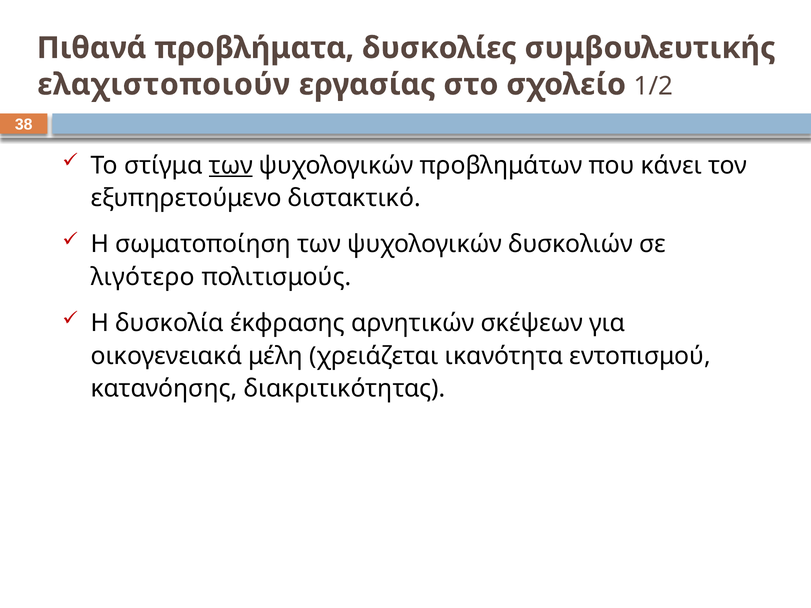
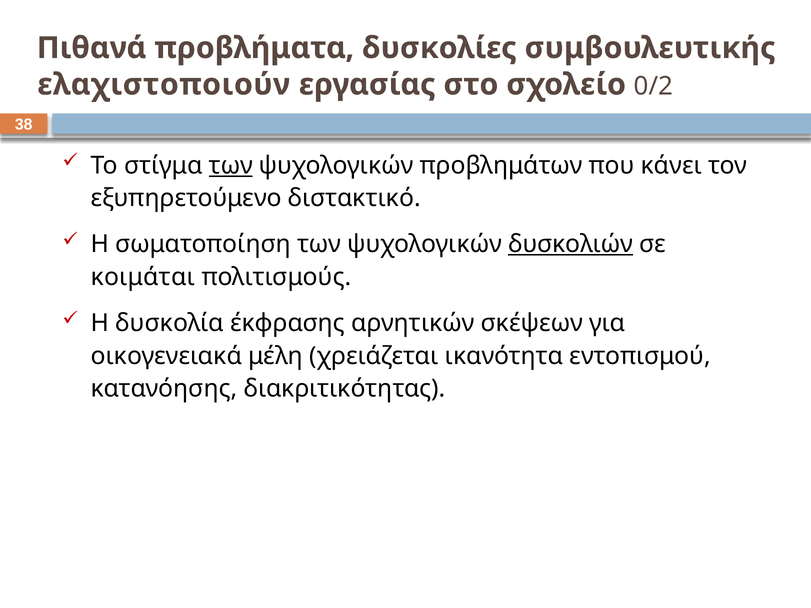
1/2: 1/2 -> 0/2 (653, 86)
δυσκολιών underline: none -> present (571, 244)
λιγότερο: λιγότερο -> κοιμάται (143, 277)
